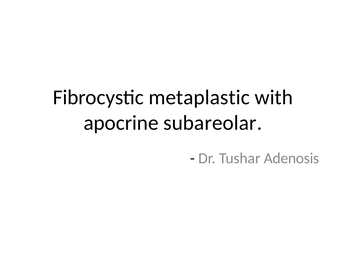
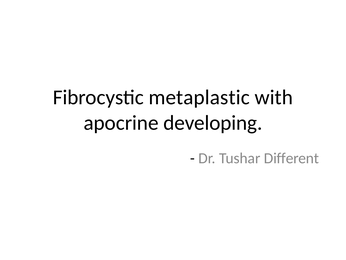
subareolar: subareolar -> developing (213, 123)
Adenosis: Adenosis -> Different (292, 158)
